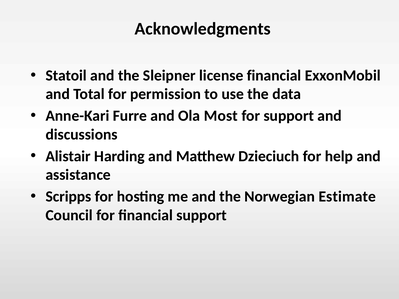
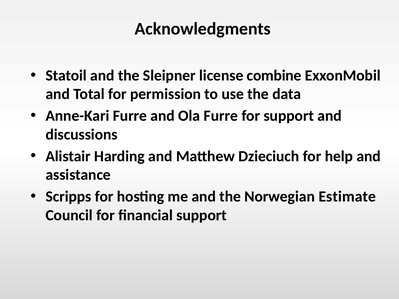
license financial: financial -> combine (274, 76)
Ola Most: Most -> Furre (221, 116)
